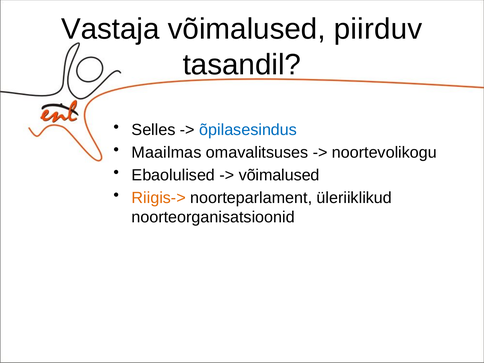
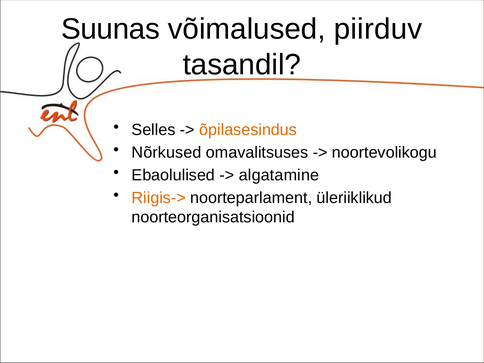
Vastaja: Vastaja -> Suunas (110, 29)
õpilasesindus colour: blue -> orange (248, 130)
Maailmas: Maailmas -> Nõrkused (167, 153)
võimalused: võimalused -> algatamine (279, 175)
